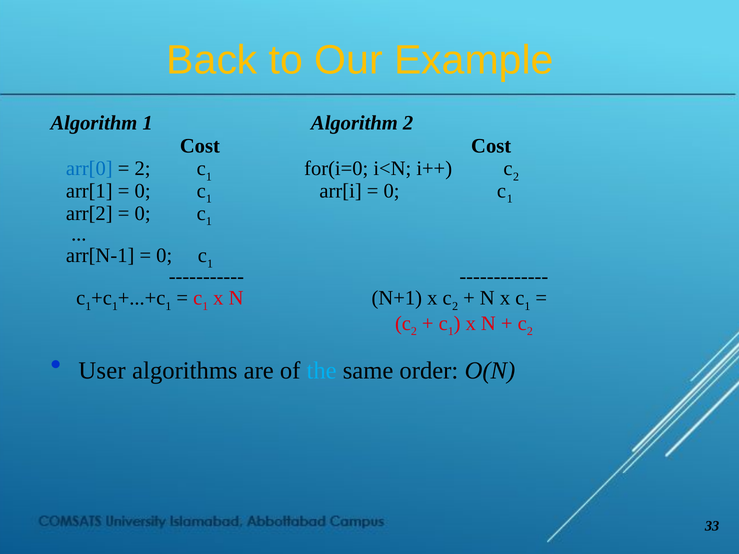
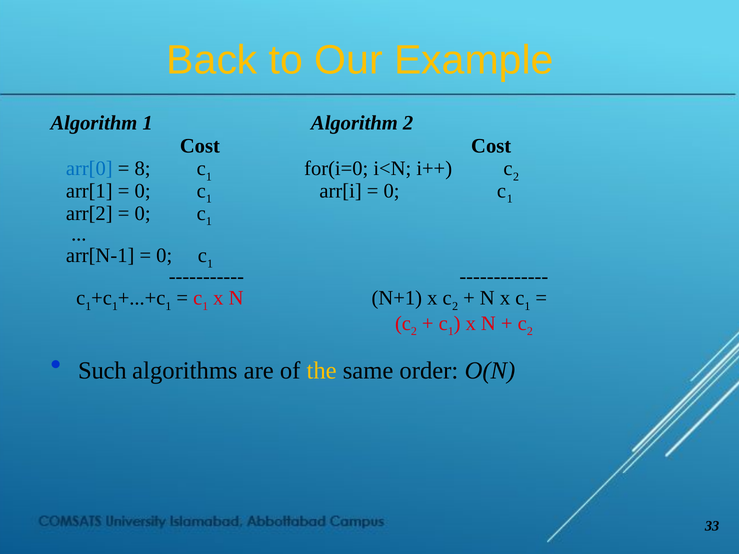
2: 2 -> 8 (143, 169)
User: User -> Such (102, 371)
the colour: light blue -> yellow (322, 371)
